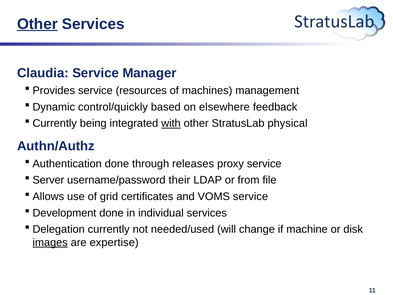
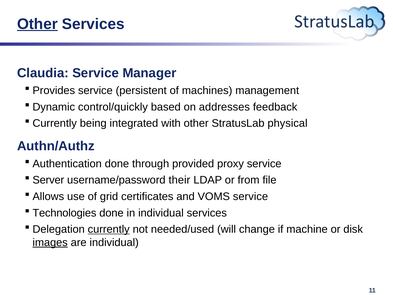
resources: resources -> persistent (141, 91)
elsewhere: elsewhere -> addresses (224, 107)
with underline: present -> none (171, 123)
releases: releases -> provided (193, 164)
Development: Development -> Technologies (64, 213)
currently underline: none -> present (109, 229)
are expertise: expertise -> individual (114, 242)
